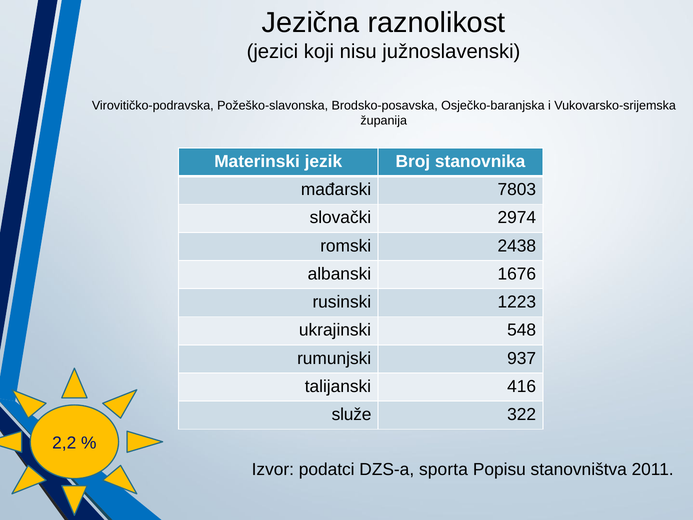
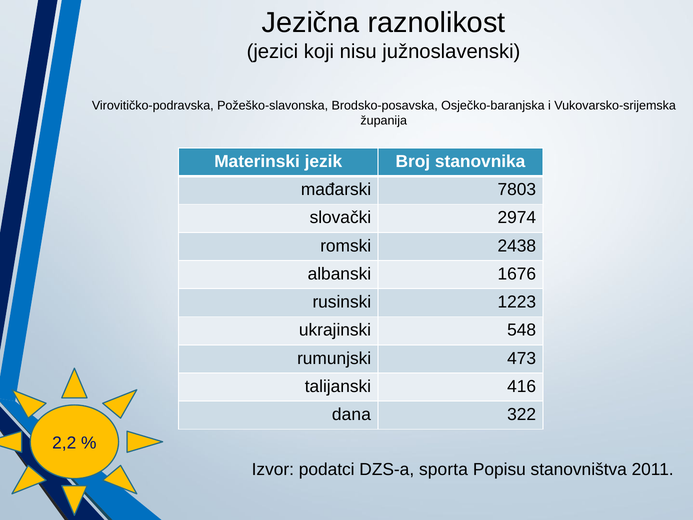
937: 937 -> 473 (522, 358)
služe: služe -> dana (351, 414)
